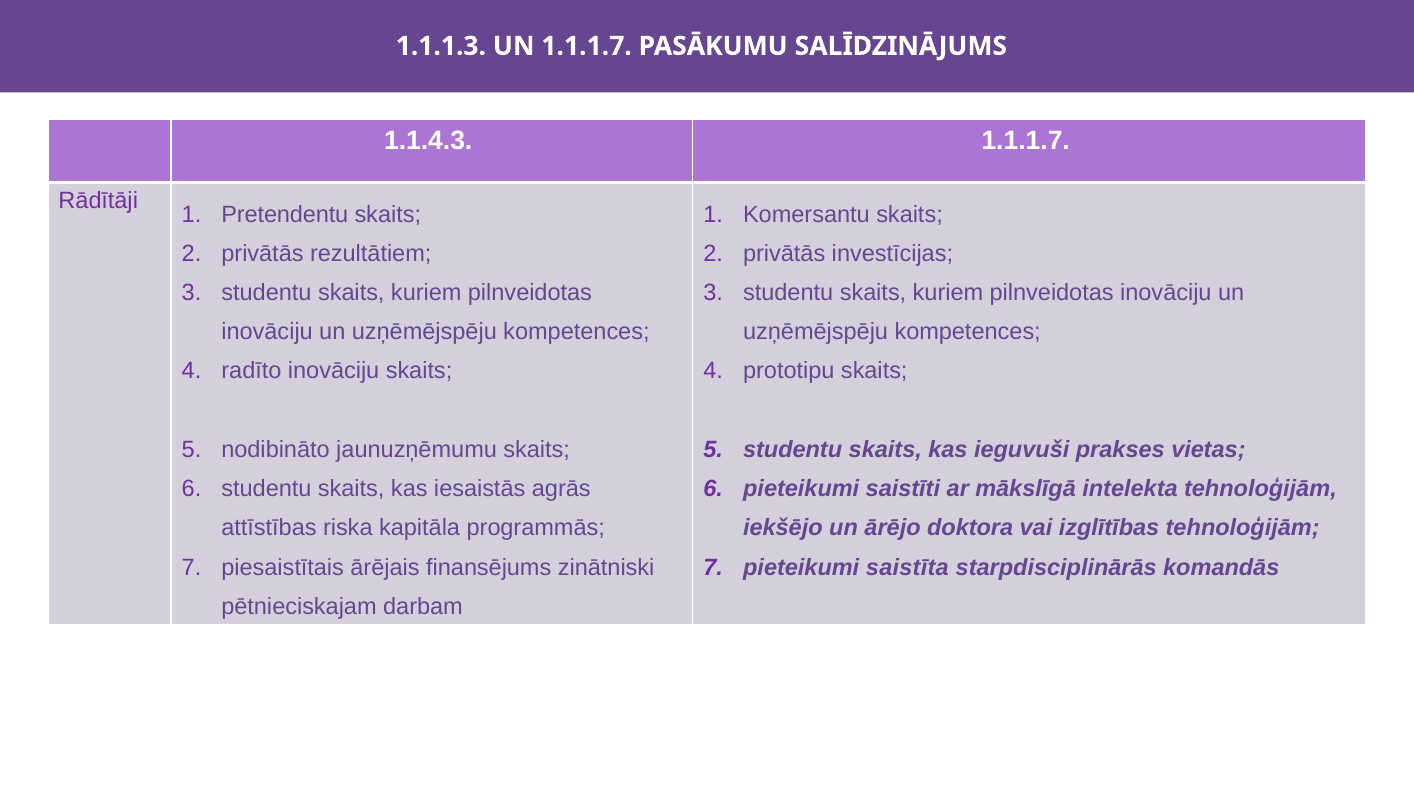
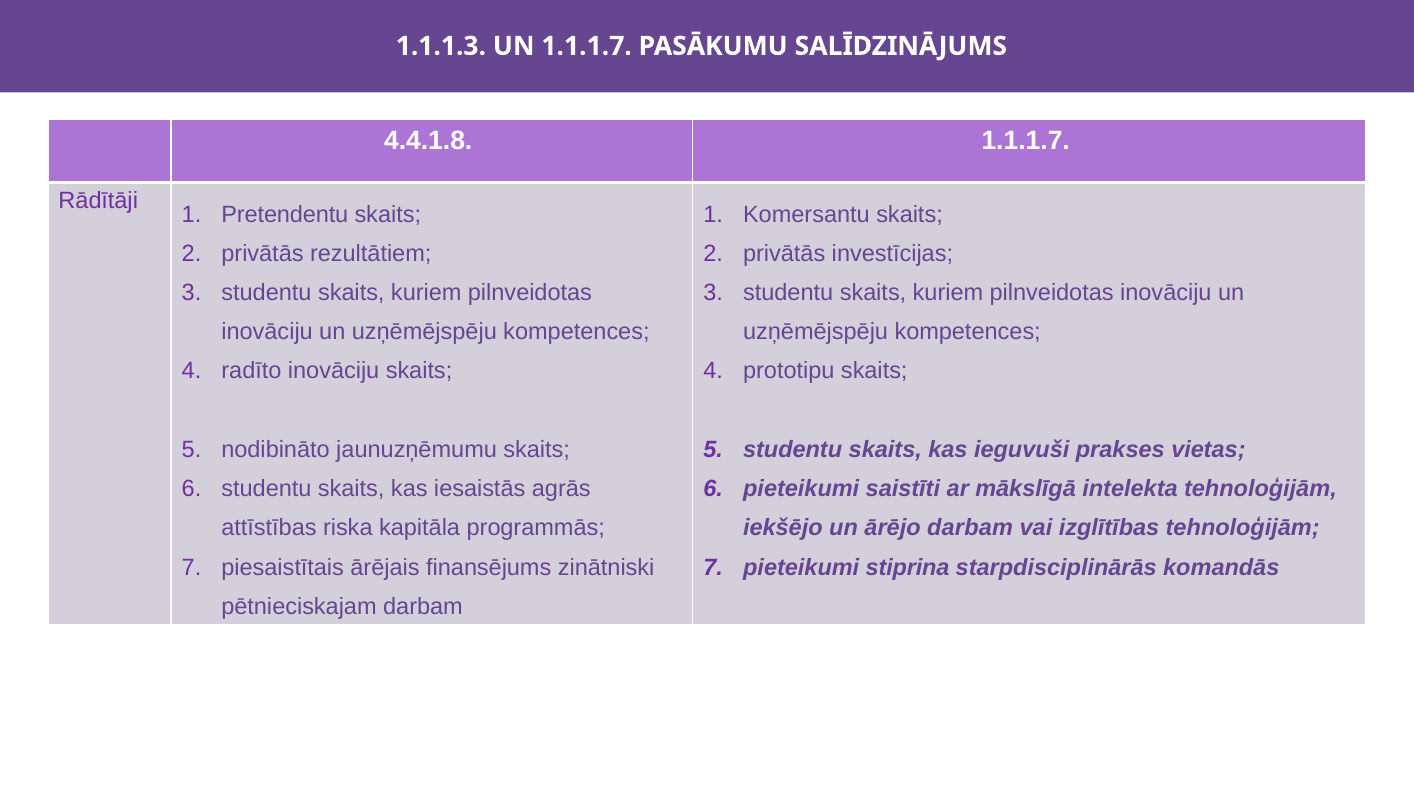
1.1.4.3: 1.1.4.3 -> 4.4.1.8 (428, 140)
ārējo doktora: doktora -> darbam (970, 528)
saistīta: saistīta -> stiprina (908, 568)
